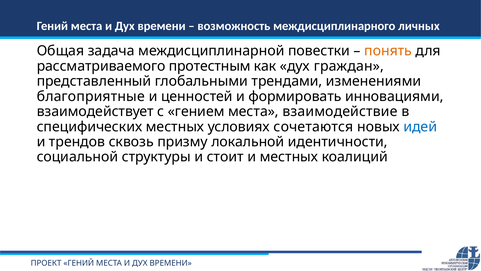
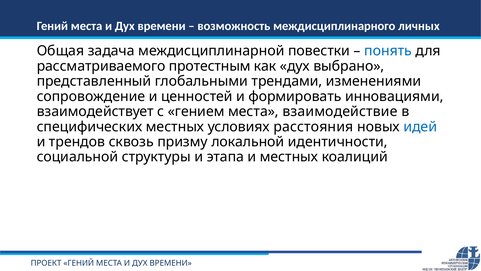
понять colour: orange -> blue (388, 51)
граждан: граждан -> выбрано (349, 66)
благоприятные: благоприятные -> сопровождение (91, 96)
сочетаются: сочетаются -> расстояния (313, 127)
стоит: стоит -> этапа (225, 157)
